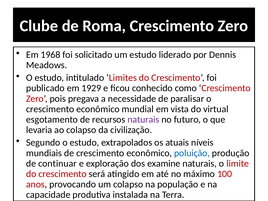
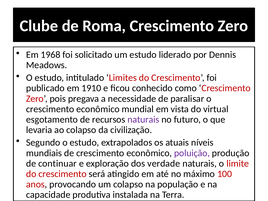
1929: 1929 -> 1910 (91, 88)
poluição colour: blue -> purple (192, 153)
examine: examine -> verdade (164, 163)
